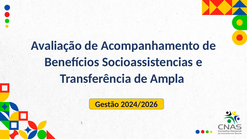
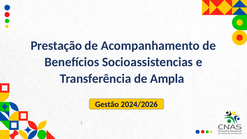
Avaliação: Avaliação -> Prestação (56, 46)
